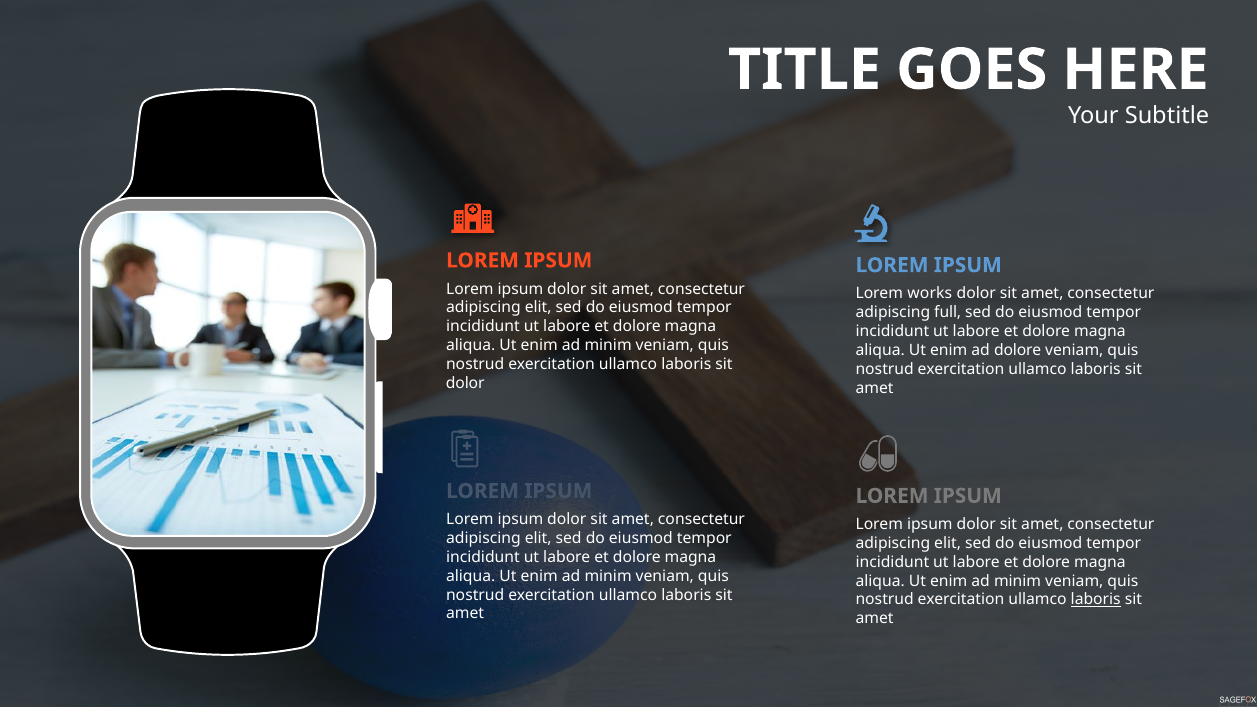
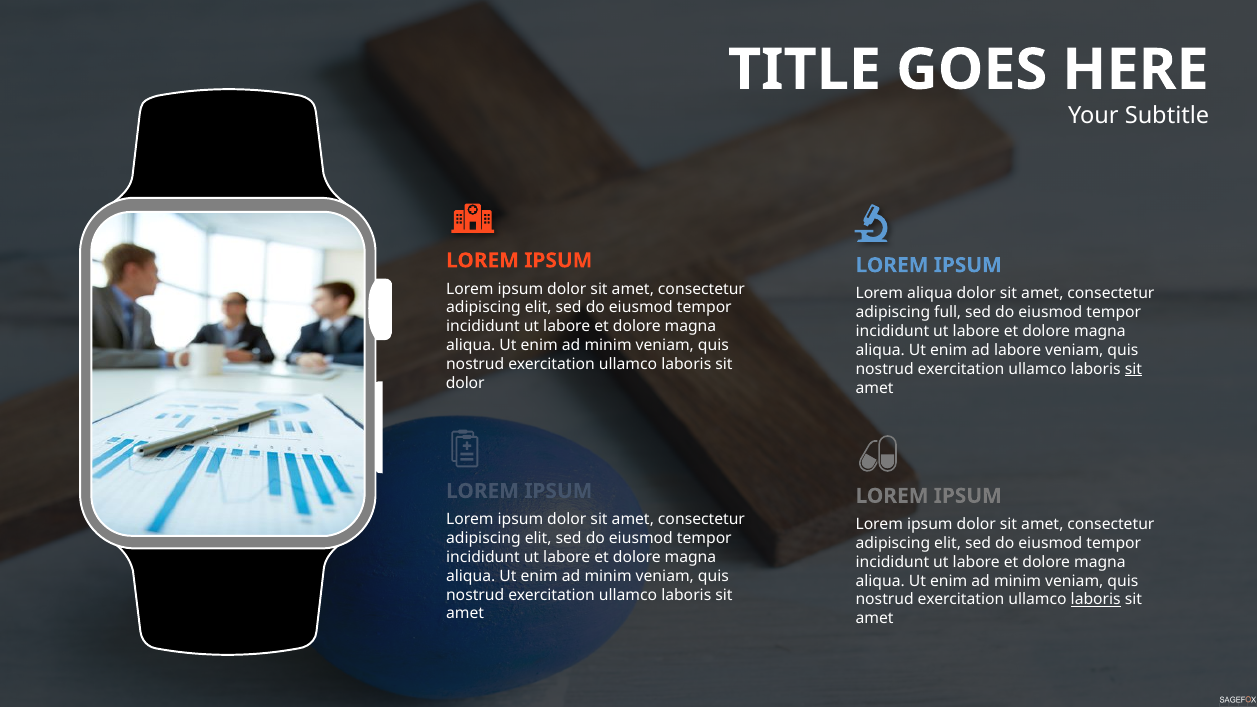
Lorem works: works -> aliqua (930, 294)
ad dolore: dolore -> labore (1018, 350)
sit underline: none -> present (1133, 369)
